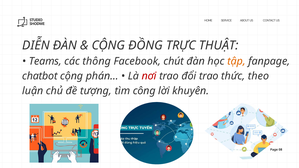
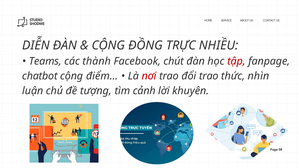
THUẬT: THUẬT -> NHIỀU (219, 45)
thông: thông -> thành (97, 61)
tập colour: orange -> red (236, 61)
phán…: phán… -> điểm… (102, 76)
theo: theo -> nhìn (258, 76)
công: công -> cảnh (144, 91)
